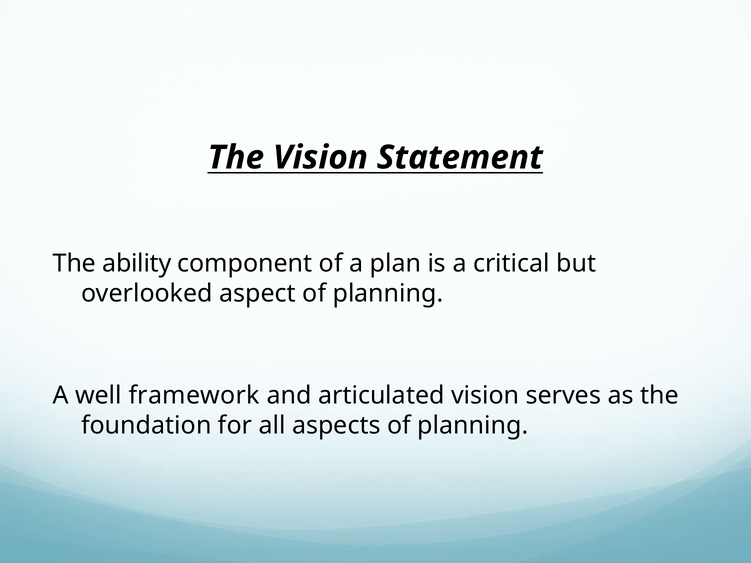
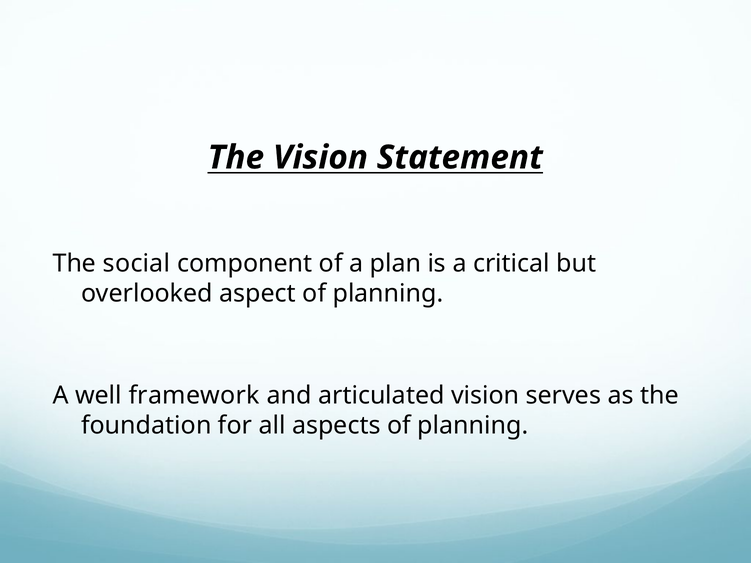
ability: ability -> social (137, 264)
